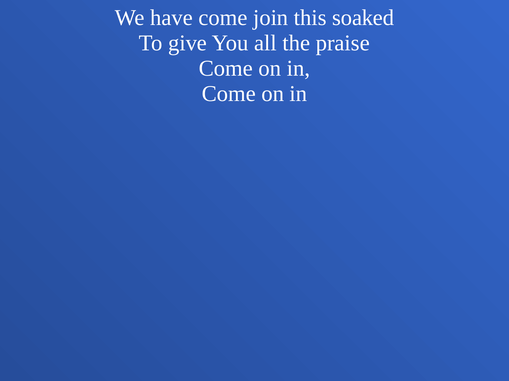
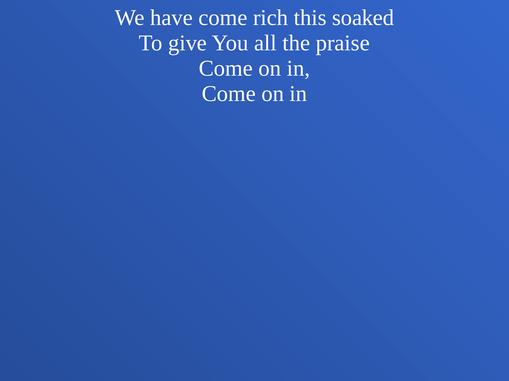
join: join -> rich (271, 18)
